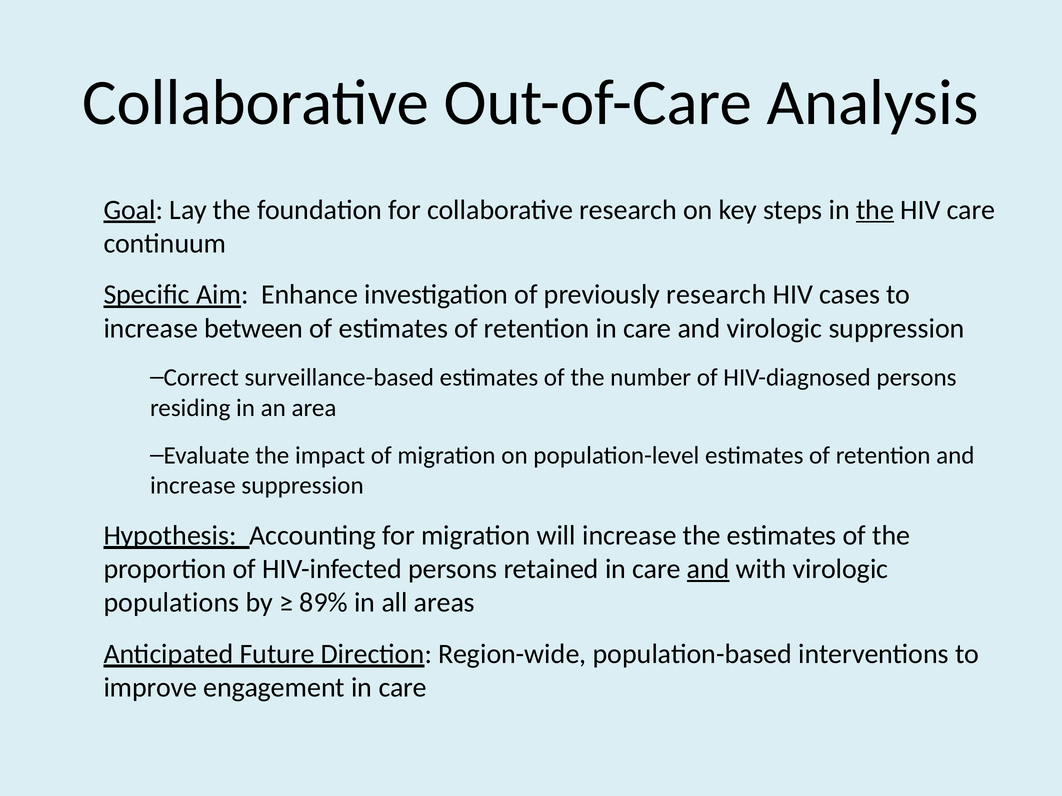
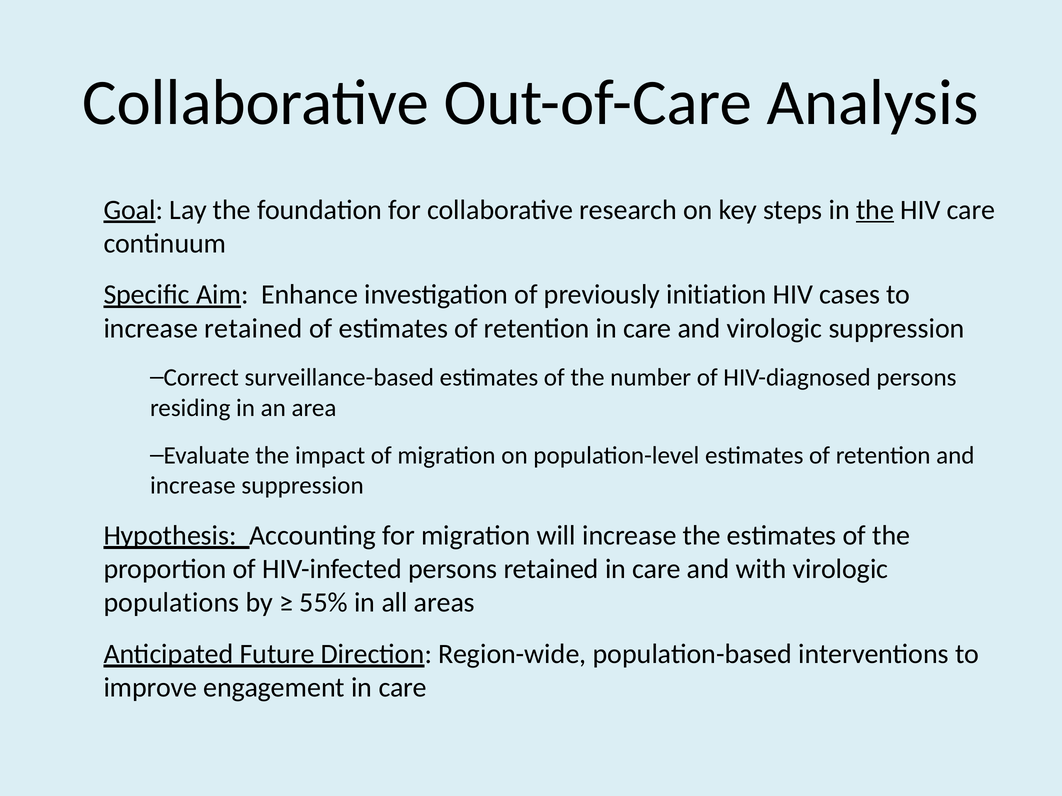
previously research: research -> initiation (717, 295)
increase between: between -> retained (253, 329)
and underline: present -> none (708, 569)
89%: 89% -> 55% (324, 603)
